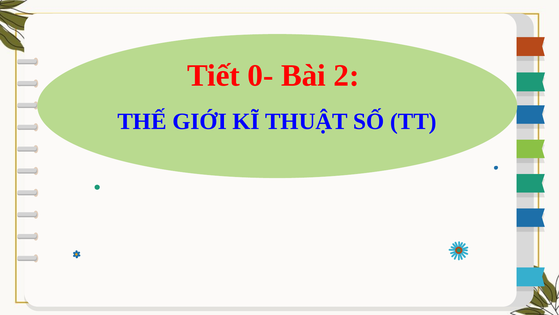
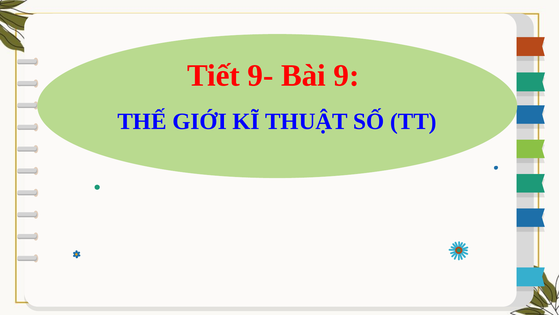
0-: 0- -> 9- (261, 75)
2: 2 -> 9 (347, 75)
